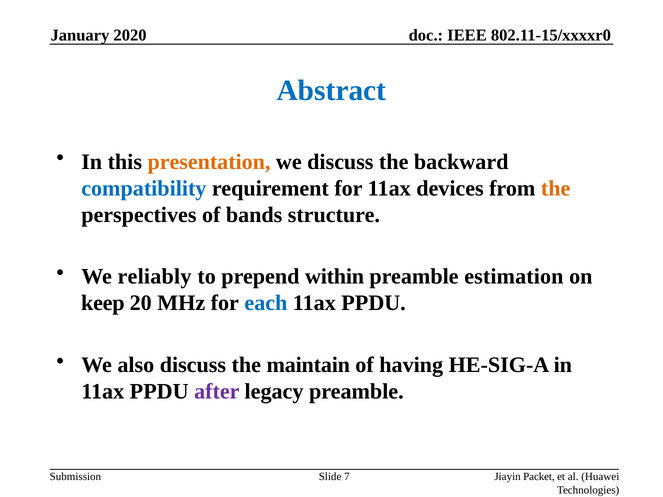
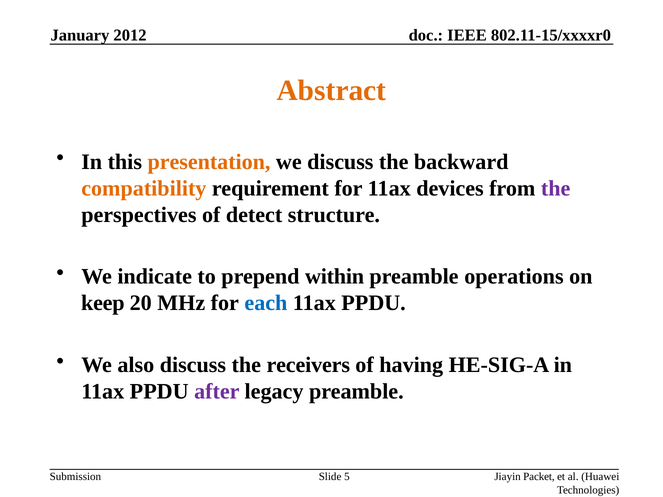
2020: 2020 -> 2012 (130, 35)
Abstract colour: blue -> orange (331, 90)
compatibility colour: blue -> orange (144, 188)
the colour: orange -> purple (556, 188)
bands: bands -> detect (254, 215)
reliably: reliably -> indicate (155, 277)
estimation: estimation -> operations (514, 277)
maintain: maintain -> receivers (308, 365)
7: 7 -> 5 (347, 477)
